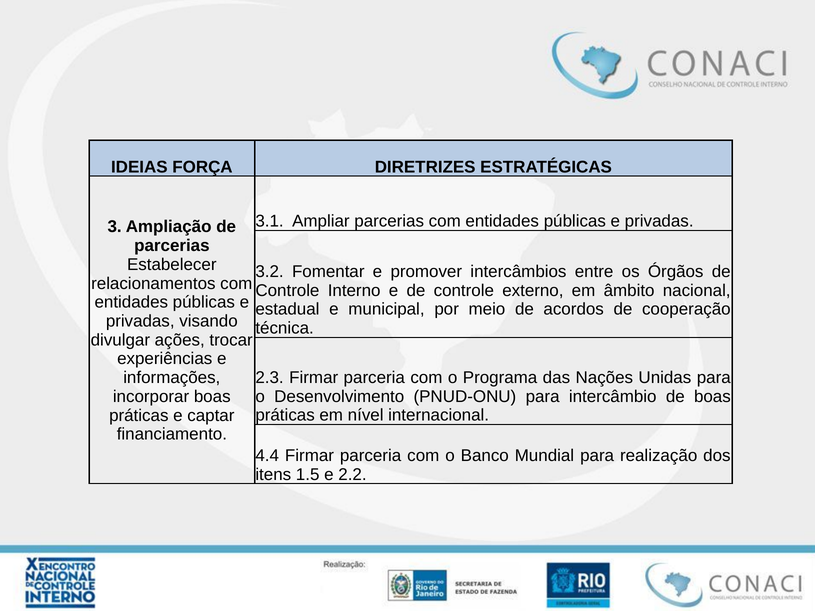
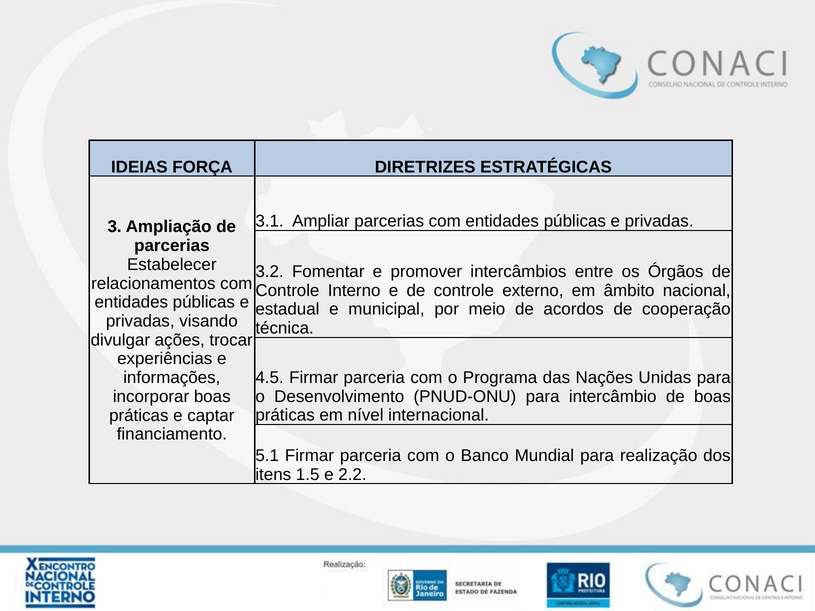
2.3: 2.3 -> 4.5 (270, 378)
4.4: 4.4 -> 5.1 (267, 456)
